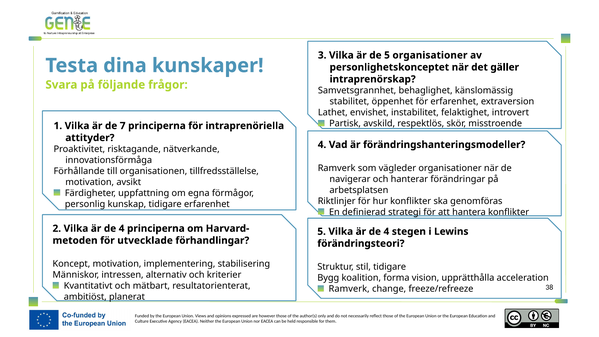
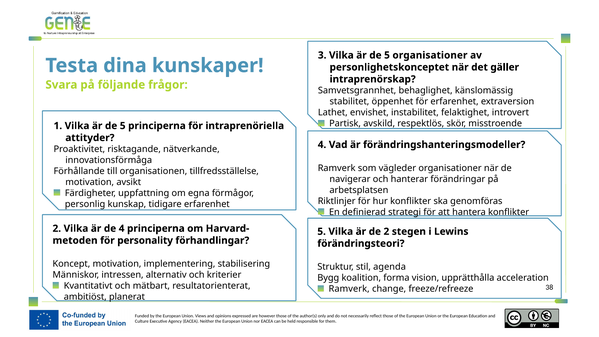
7: 7 -> 5 (123, 126)
4: 4 -> 2 (386, 231)
utvecklade: utvecklade -> personality (145, 240)
stil tidigare: tidigare -> agenda (390, 267)
